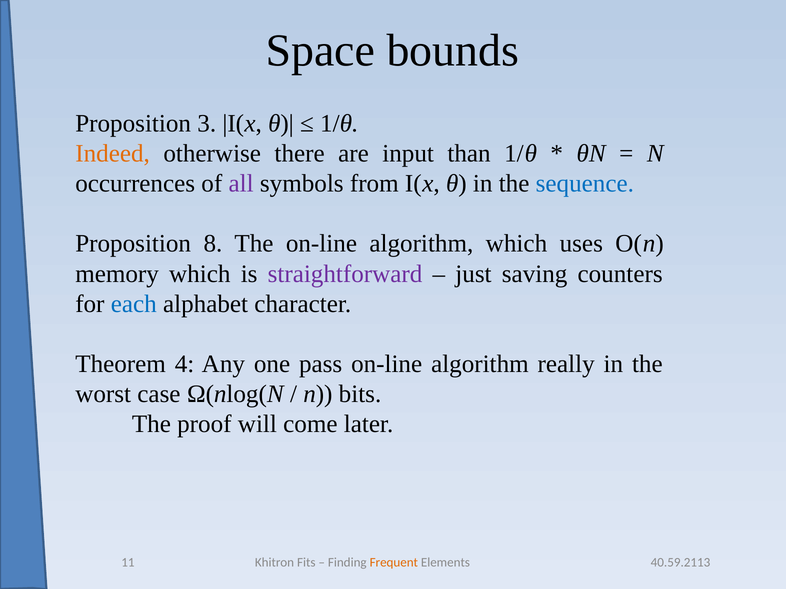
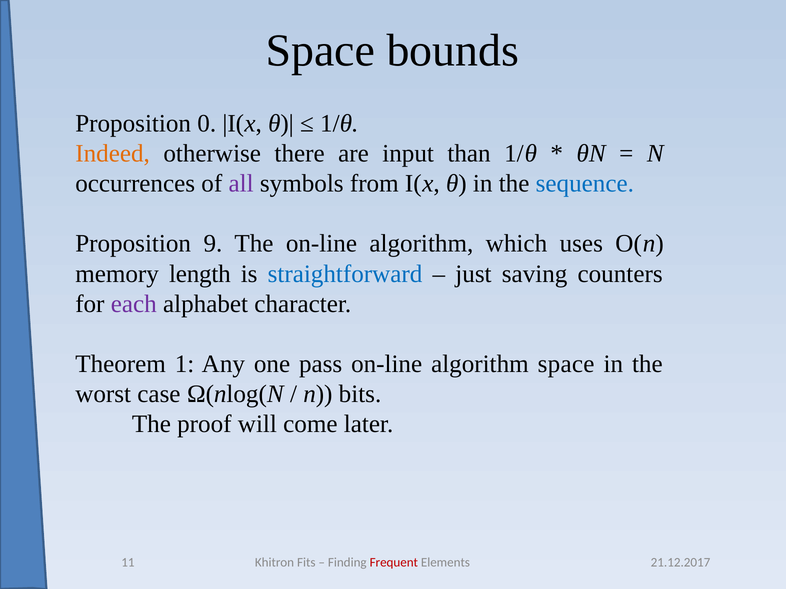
3: 3 -> 0 (207, 123)
8: 8 -> 9 (213, 244)
memory which: which -> length (200, 274)
straightforward colour: purple -> blue (345, 274)
each colour: blue -> purple (134, 304)
4: 4 -> 1 (185, 364)
algorithm really: really -> space (566, 364)
Frequent colour: orange -> red (394, 563)
40.59.2113: 40.59.2113 -> 21.12.2017 (681, 563)
